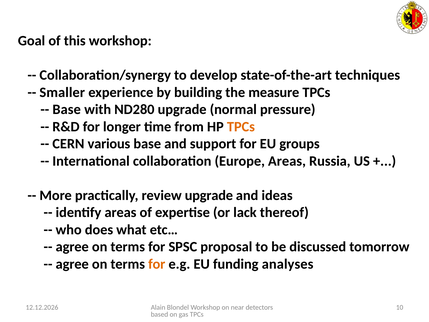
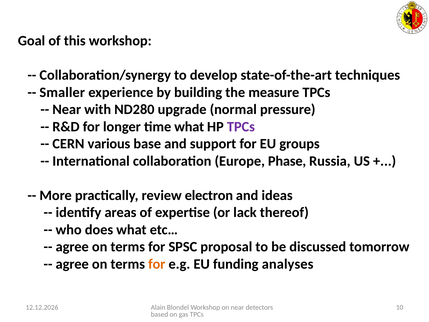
Base: Base -> Near (67, 109)
time from: from -> what (189, 127)
TPCs colour: orange -> purple (241, 127)
Europe Areas: Areas -> Phase (287, 161)
review upgrade: upgrade -> electron (209, 195)
